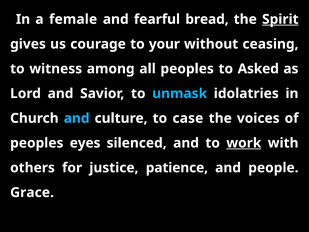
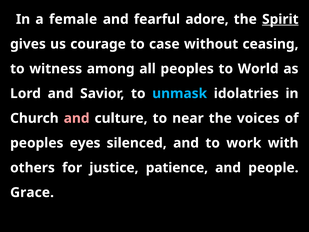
bread: bread -> adore (207, 19)
your: your -> case (164, 44)
Asked: Asked -> World (258, 69)
and colour: light blue -> pink (77, 118)
case: case -> near (188, 118)
work underline: present -> none (244, 143)
